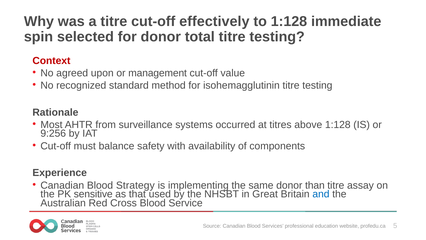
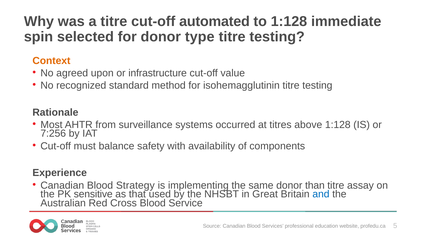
effectively: effectively -> automated (214, 22)
total: total -> type (200, 37)
Context colour: red -> orange (51, 61)
management: management -> infrastructure (158, 73)
9:256: 9:256 -> 7:256 (53, 133)
